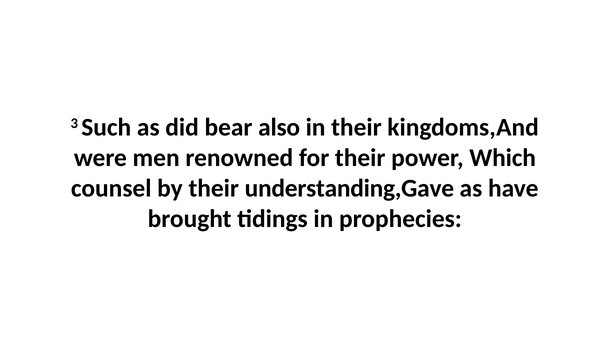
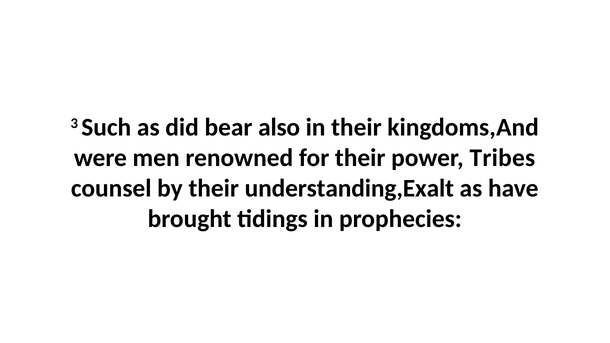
Which: Which -> Tribes (502, 158)
understanding,Gave: understanding,Gave -> understanding,Exalt (349, 189)
